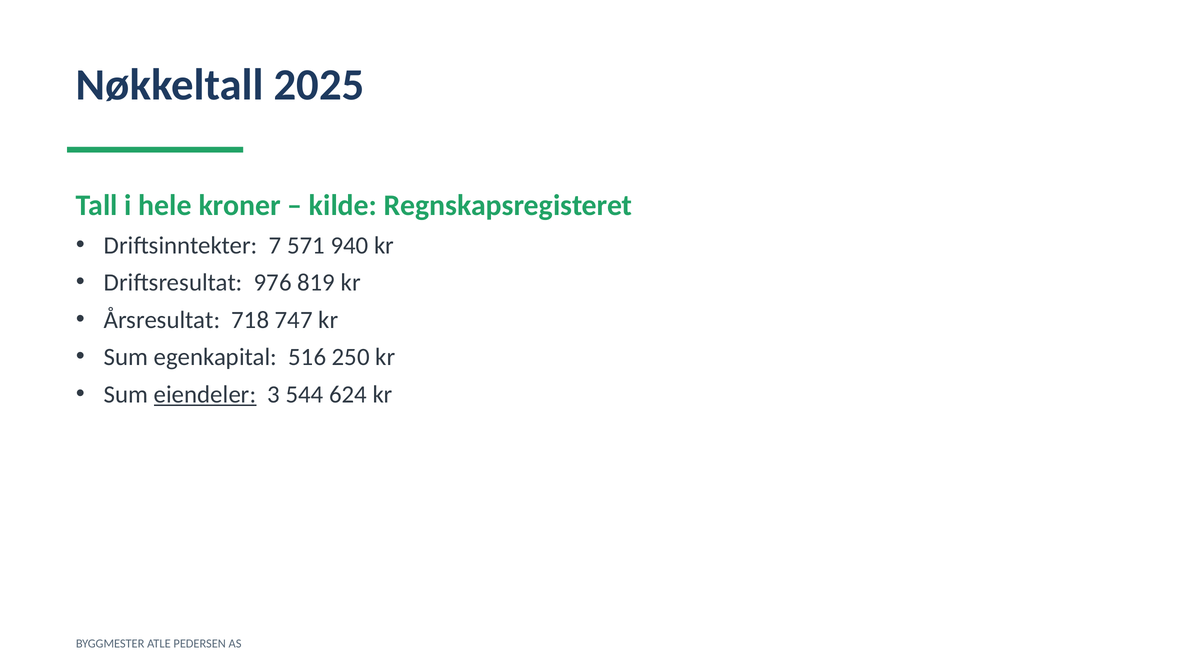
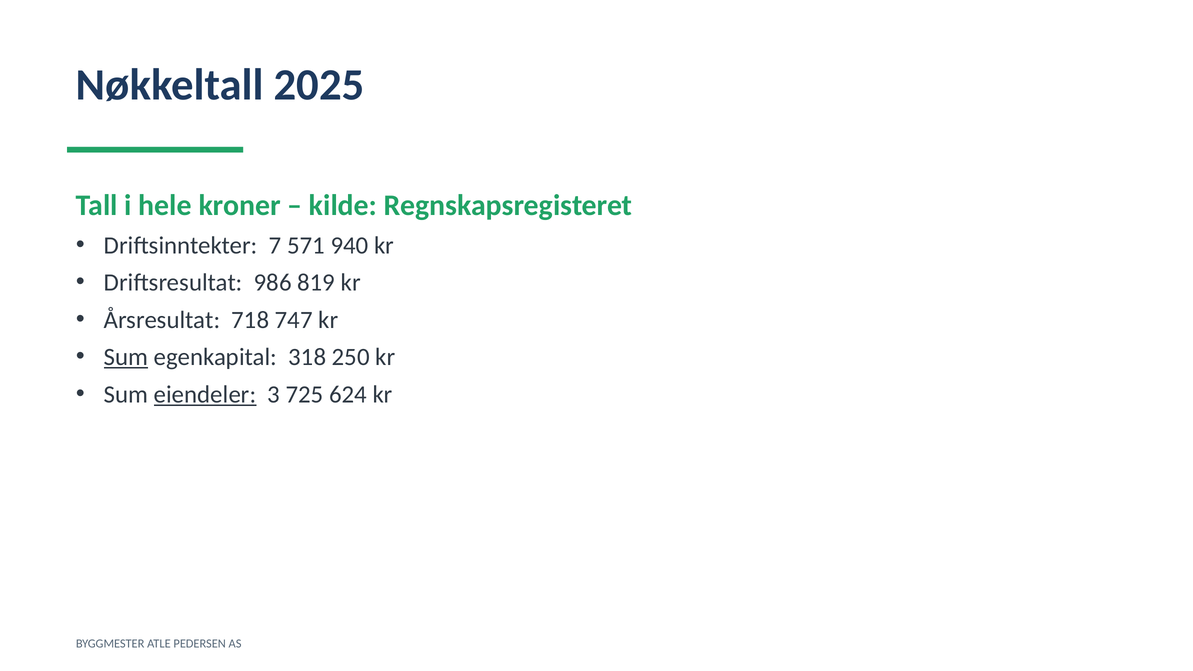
976: 976 -> 986 (273, 283)
Sum underline: none -> present (126, 357)
516: 516 -> 318 (307, 357)
544: 544 -> 725 (305, 395)
